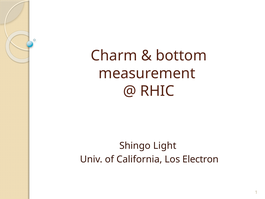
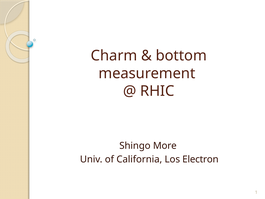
Light: Light -> More (165, 146)
